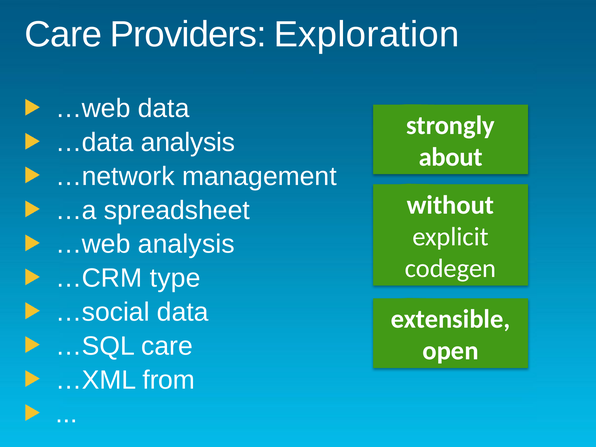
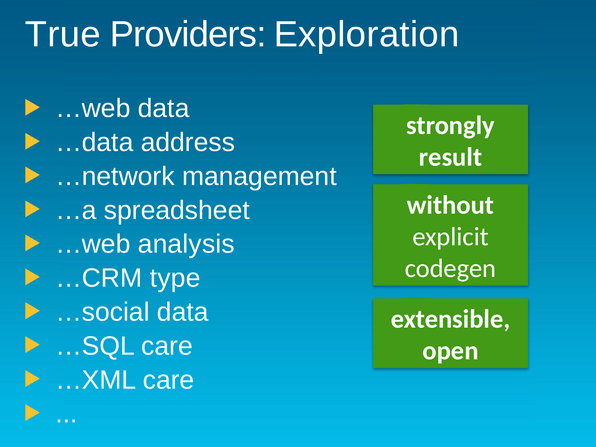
Care: Care -> True (63, 34)
…data analysis: analysis -> address (188, 142)
about: about -> result (451, 157)
…XML from: from -> care (169, 380)
